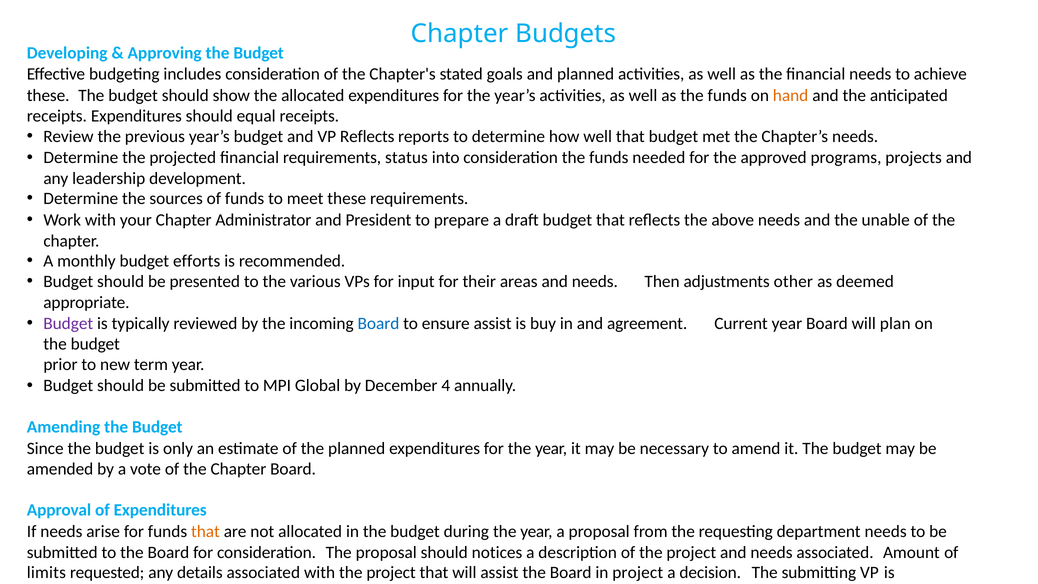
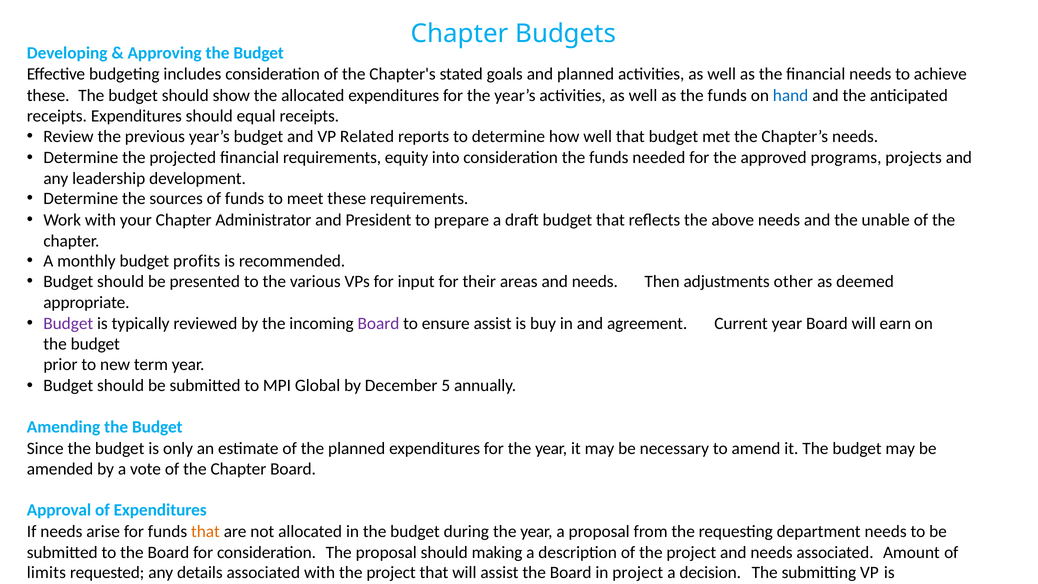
hand colour: orange -> blue (791, 96)
VP Reflects: Reflects -> Related (367, 136)
status: status -> equity (407, 158)
efforts: efforts -> profits (197, 261)
Board colour: blue -> purple (378, 323)
plan: plan -> earn (895, 323)
4: 4 -> 5 (446, 386)
notices: notices -> making (497, 553)
